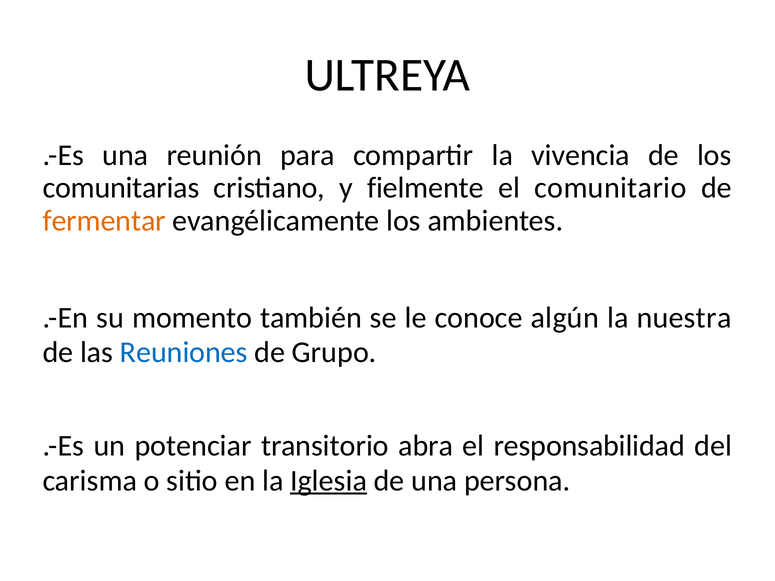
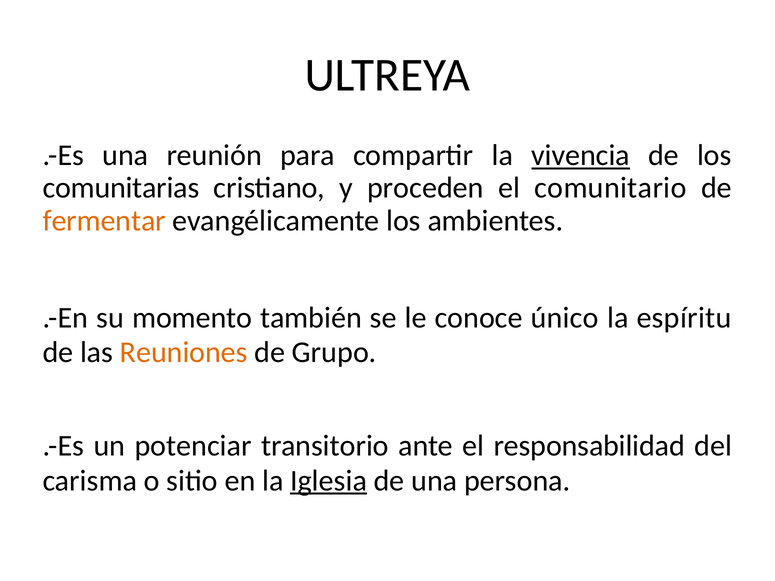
vivencia underline: none -> present (581, 156)
fielmente: fielmente -> proceden (425, 188)
algún: algún -> único (565, 318)
nuestra: nuestra -> espíritu (684, 318)
Reuniones colour: blue -> orange (184, 352)
abra: abra -> ante (426, 446)
